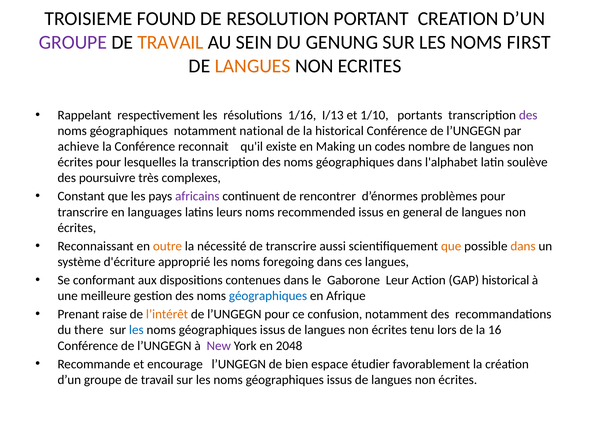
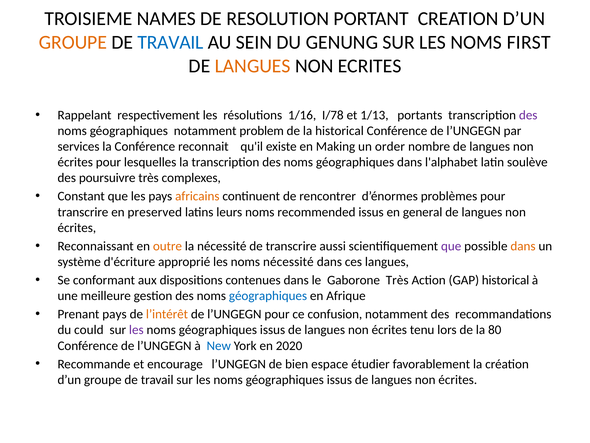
FOUND: FOUND -> NAMES (166, 19)
GROUPE colour: purple -> orange (73, 42)
TRAVAIL colour: orange -> blue (170, 42)
I/13: I/13 -> I/78 (333, 115)
1/10: 1/10 -> 1/13 (374, 115)
national: national -> problem (262, 131)
achieve: achieve -> services (79, 146)
codes: codes -> order (390, 146)
africains colour: purple -> orange (197, 196)
languages: languages -> preserved (155, 212)
que colour: orange -> purple (451, 246)
noms foregoing: foregoing -> nécessité (288, 262)
Gaborone Leur: Leur -> Très (397, 280)
Prenant raise: raise -> pays (115, 314)
there: there -> could (89, 330)
les colour: blue -> purple (136, 330)
16: 16 -> 80 (495, 330)
New colour: purple -> blue (219, 345)
2048: 2048 -> 2020 (289, 345)
